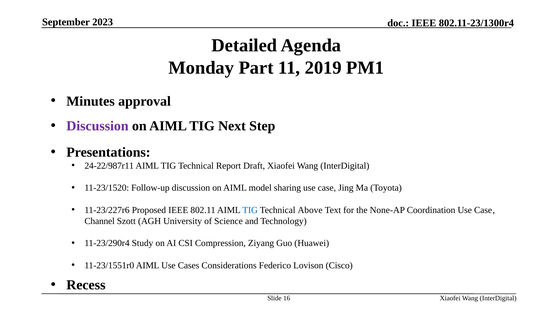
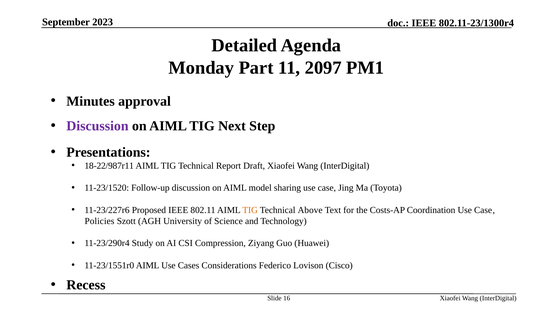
2019: 2019 -> 2097 (323, 68)
24-22/987r11: 24-22/987r11 -> 18-22/987r11 (109, 166)
TIG colour: blue -> orange (250, 210)
None-AP: None-AP -> Costs-AP (387, 210)
Channel: Channel -> Policies (100, 221)
